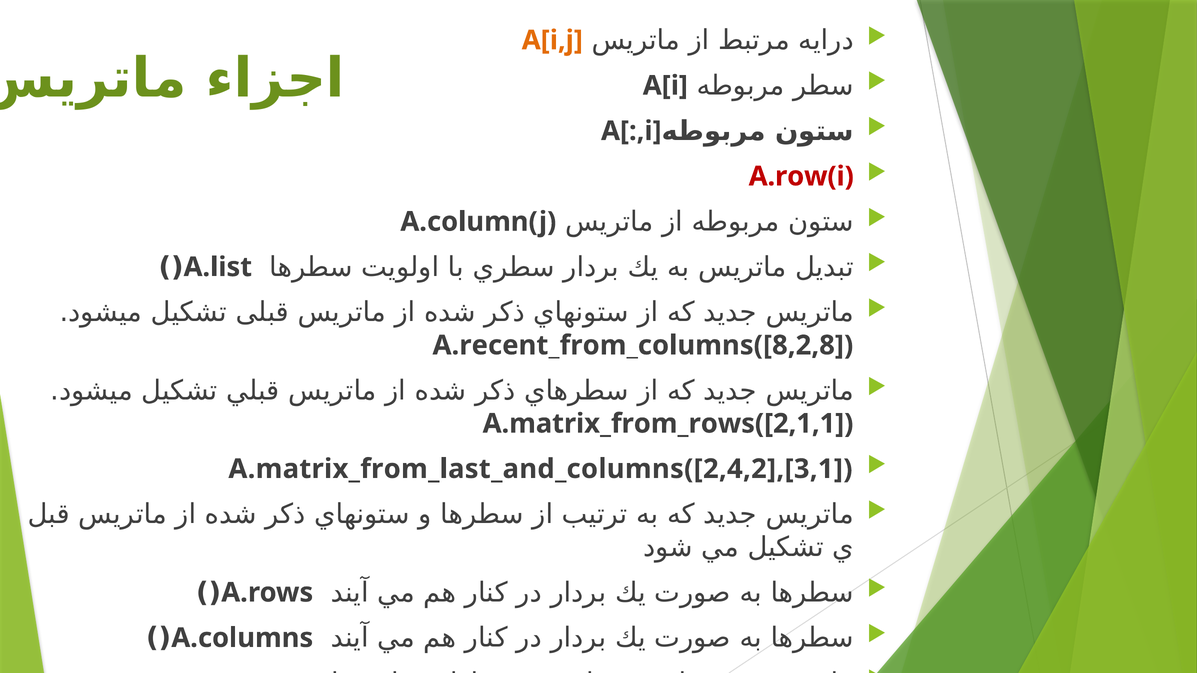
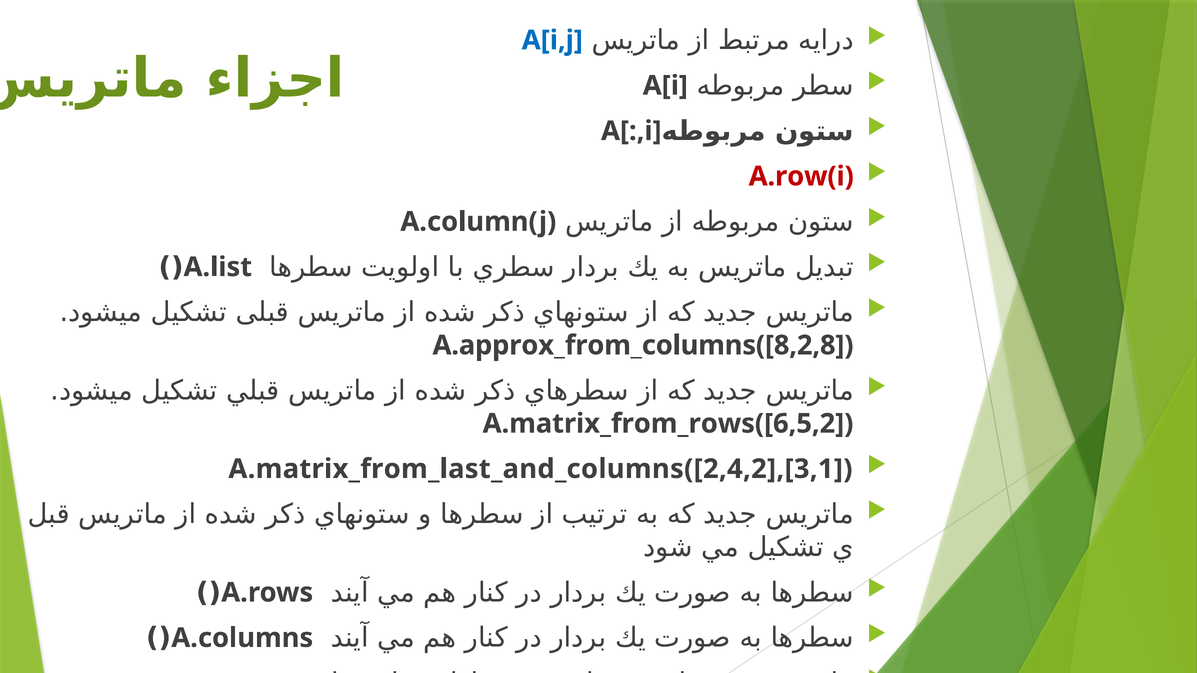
A[i,j colour: orange -> blue (552, 40)
A.recent_from_columns([8,2,8: A.recent_from_columns([8,2,8 -> A.approx_from_columns([8,2,8 (643, 345)
A.matrix_from_rows([2,1,1: A.matrix_from_rows([2,1,1 -> A.matrix_from_rows([6,5,2 (668, 424)
